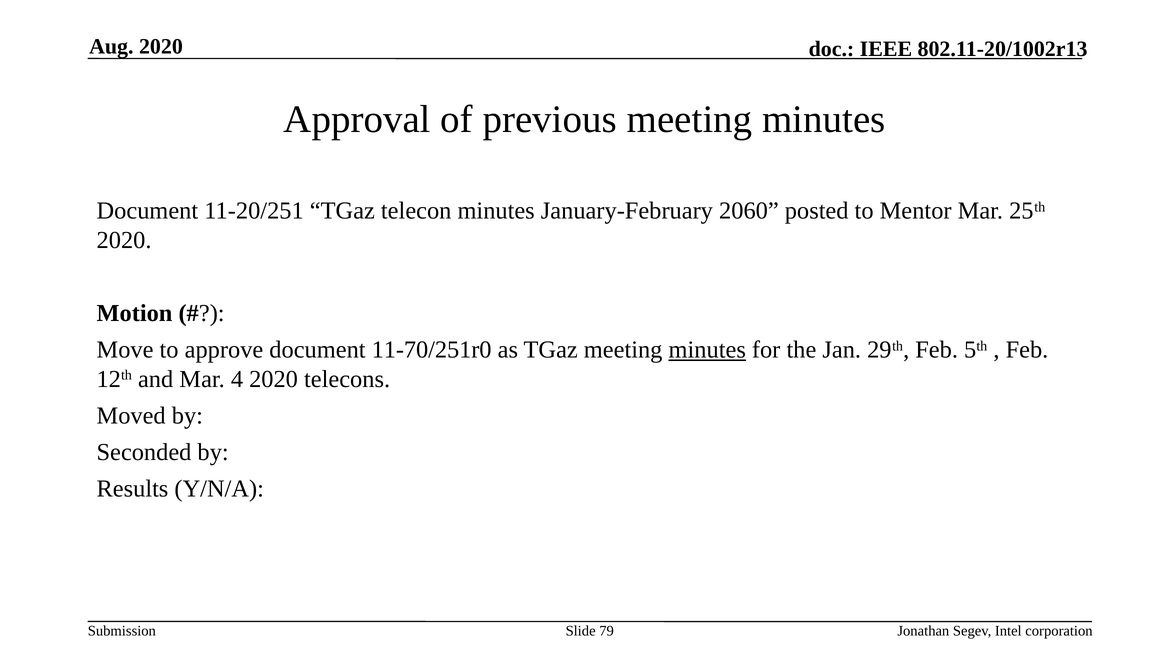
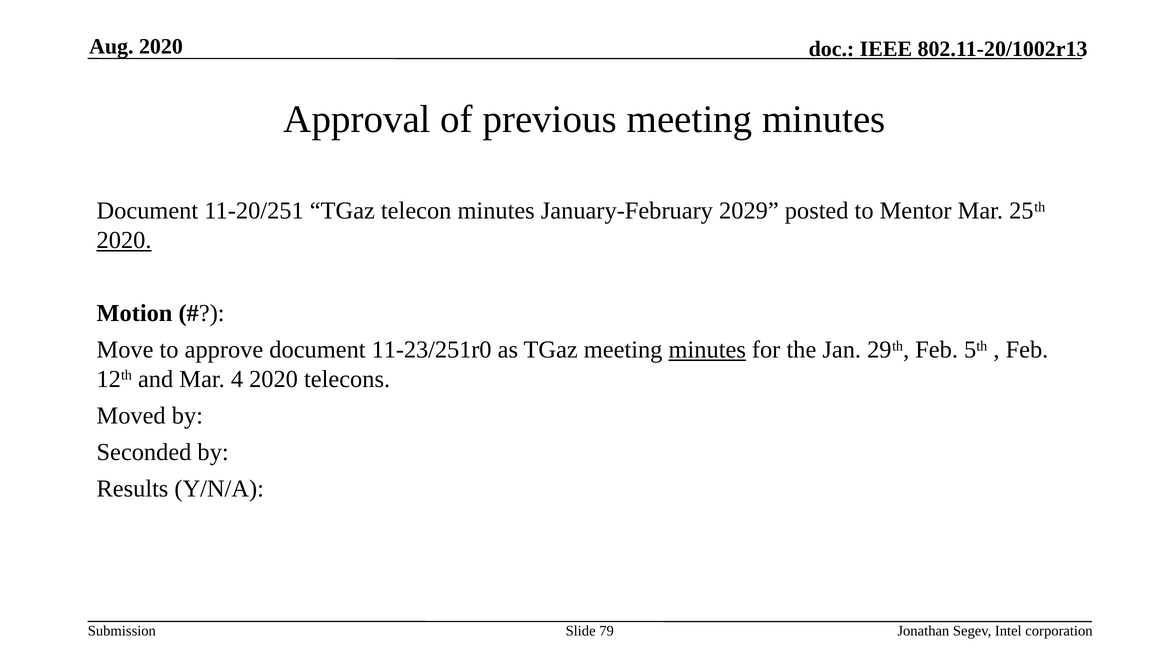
2060: 2060 -> 2029 (749, 211)
2020 underline: none -> present (124, 240)
11-70/251r0: 11-70/251r0 -> 11-23/251r0 (432, 350)
